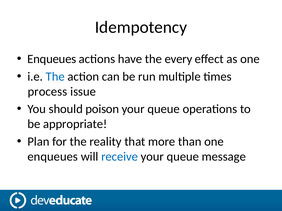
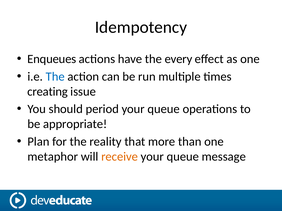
process: process -> creating (48, 92)
poison: poison -> period (102, 109)
enqueues: enqueues -> metaphor (53, 157)
receive colour: blue -> orange (120, 157)
